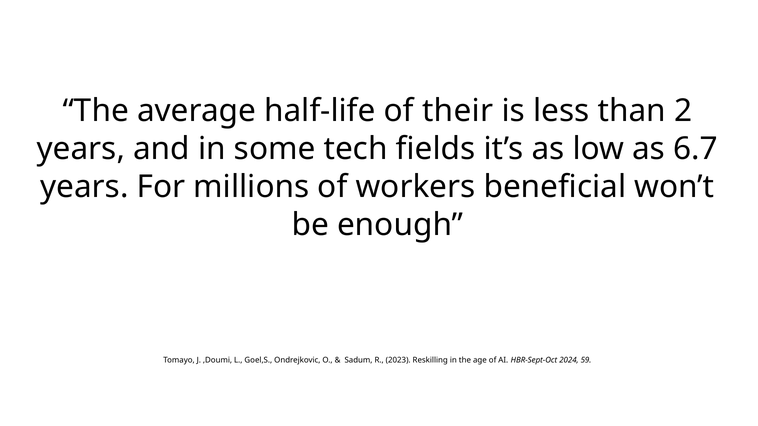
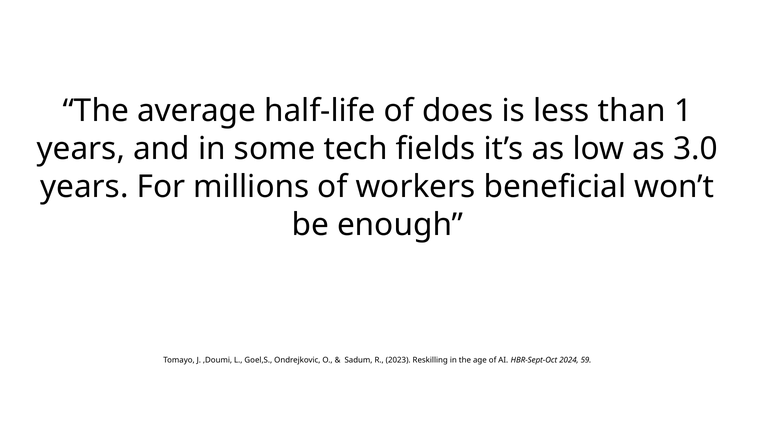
their: their -> does (458, 111)
2: 2 -> 1 (683, 111)
6.7: 6.7 -> 3.0 (696, 149)
